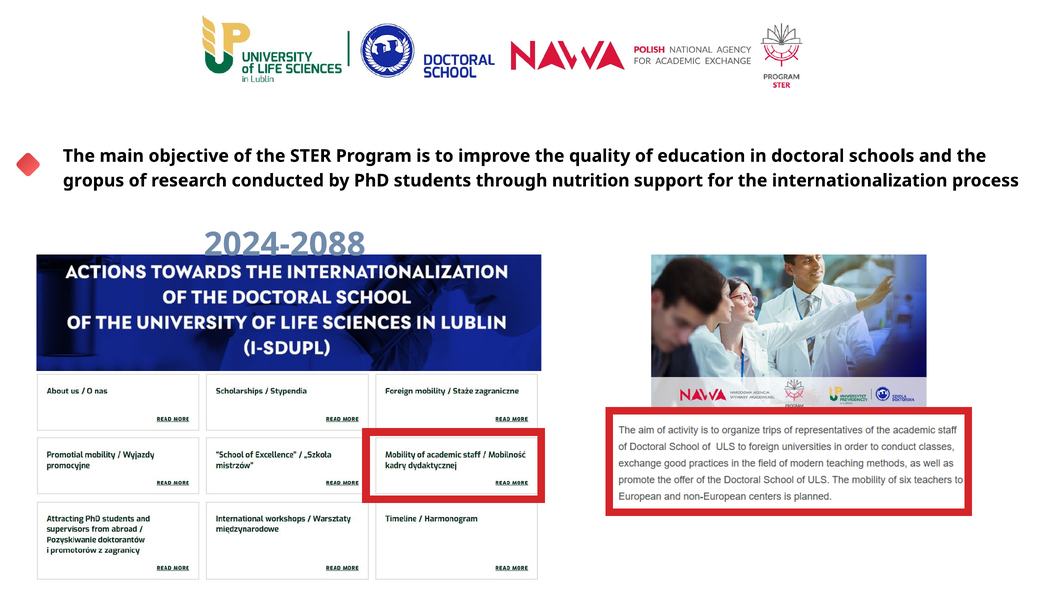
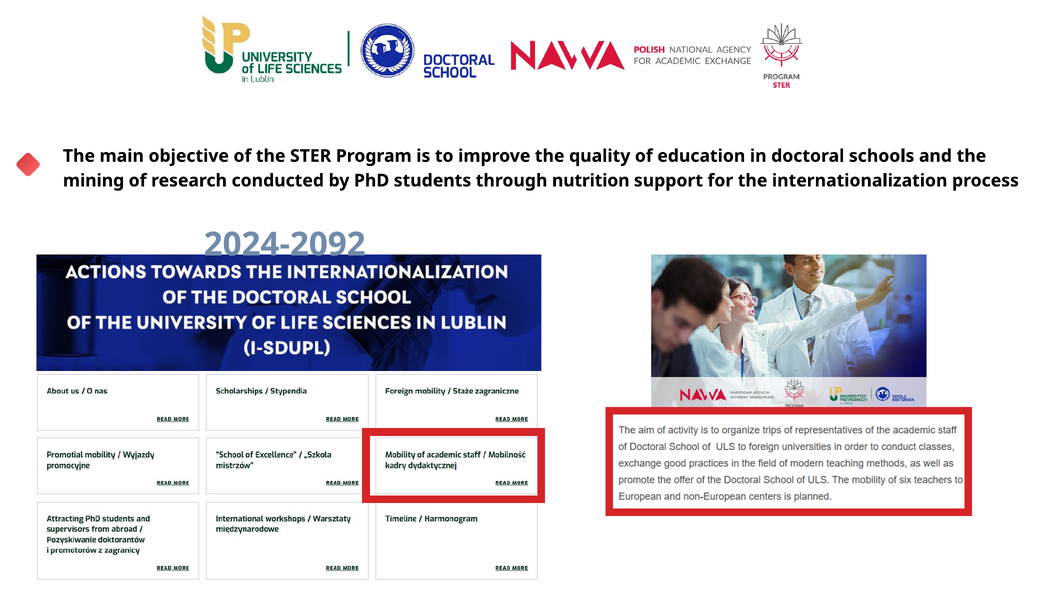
gropus: gropus -> mining (94, 181)
2024-2088: 2024-2088 -> 2024-2092 (285, 245)
